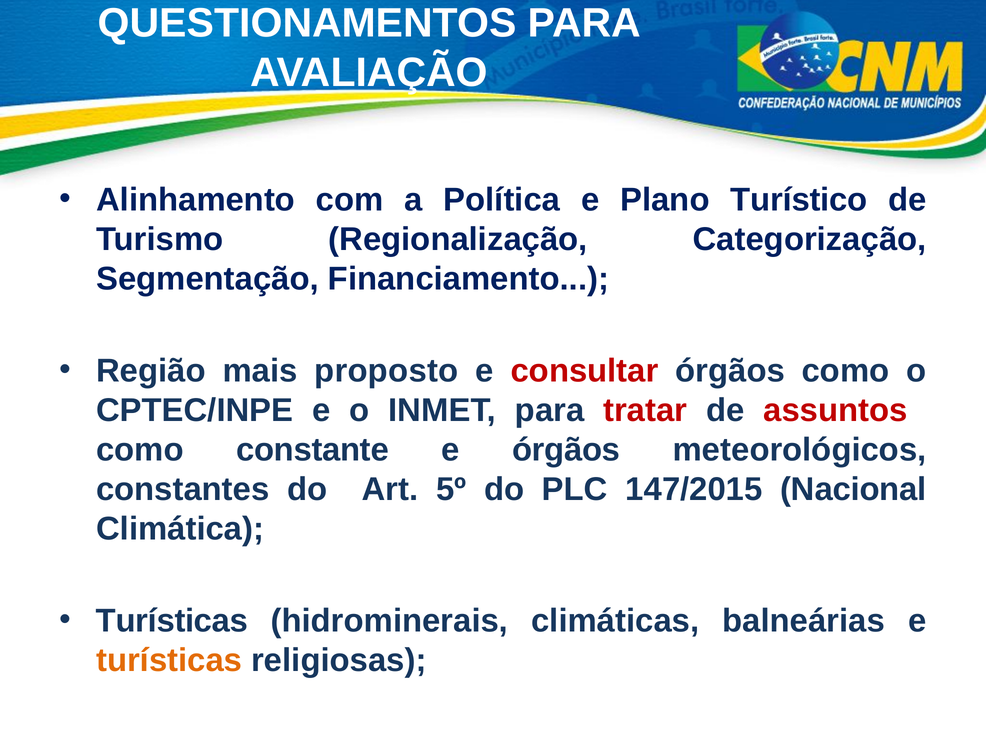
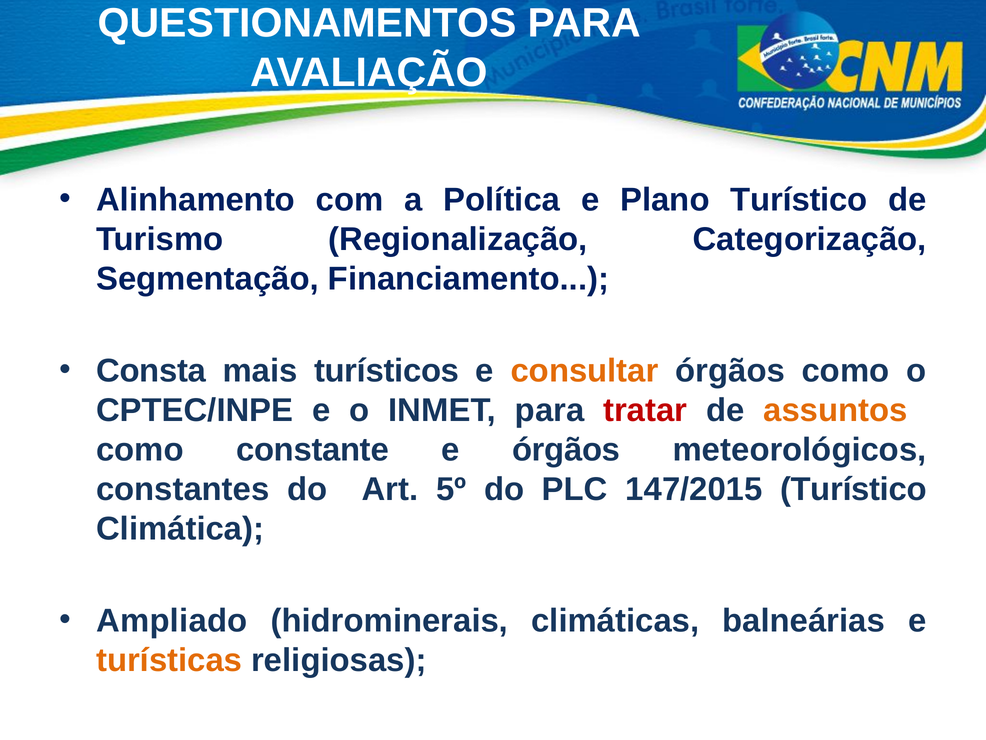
Região: Região -> Consta (151, 371)
proposto: proposto -> turísticos (387, 371)
consultar colour: red -> orange (585, 371)
assuntos colour: red -> orange (836, 410)
147/2015 Nacional: Nacional -> Turístico (853, 489)
Turísticas: Turísticas -> Ampliado (172, 620)
